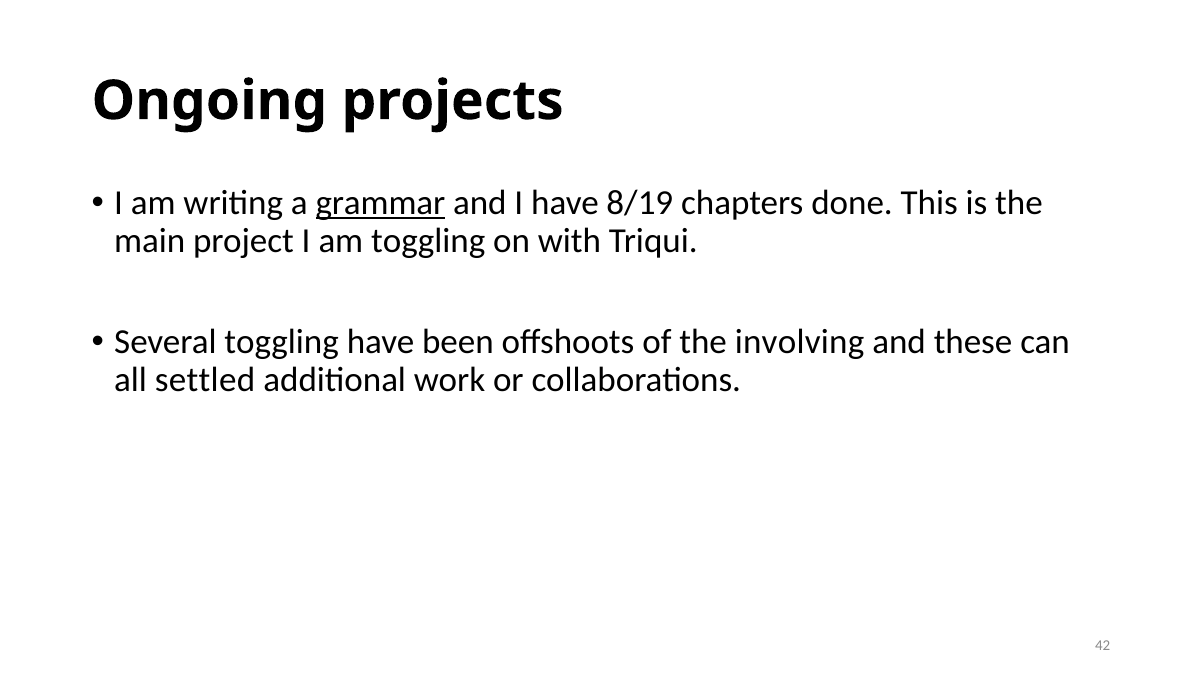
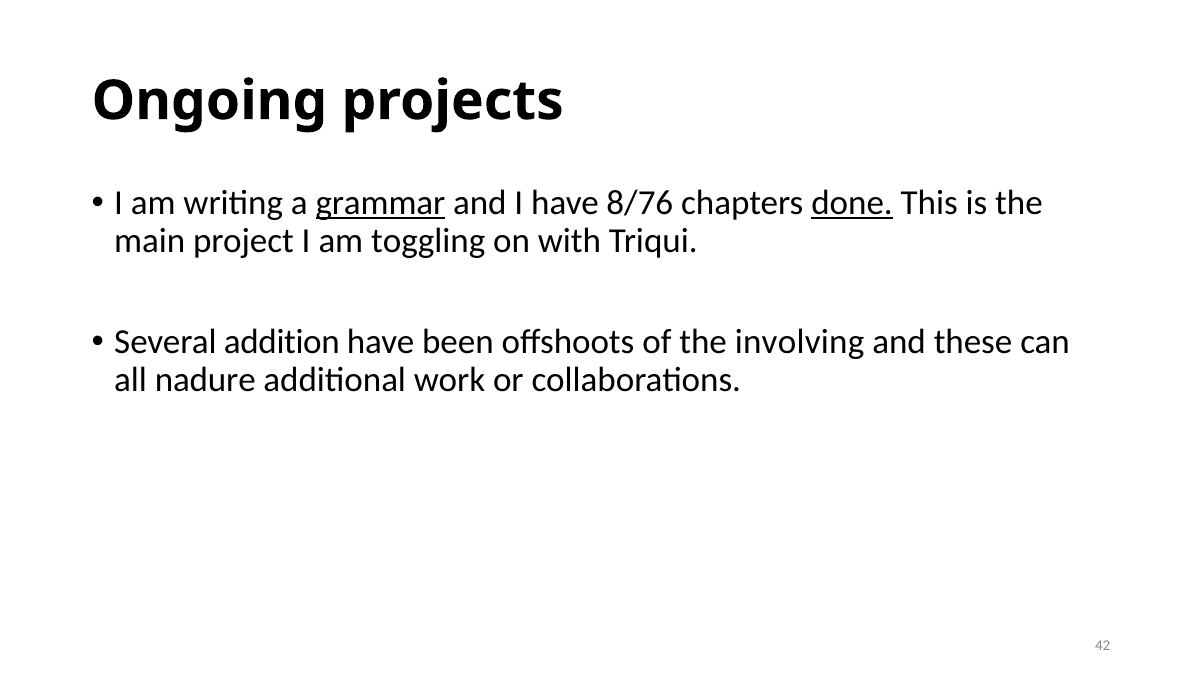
8/19: 8/19 -> 8/76 (640, 203)
done underline: none -> present (852, 203)
Several toggling: toggling -> addition (282, 342)
settled: settled -> nadure (205, 380)
